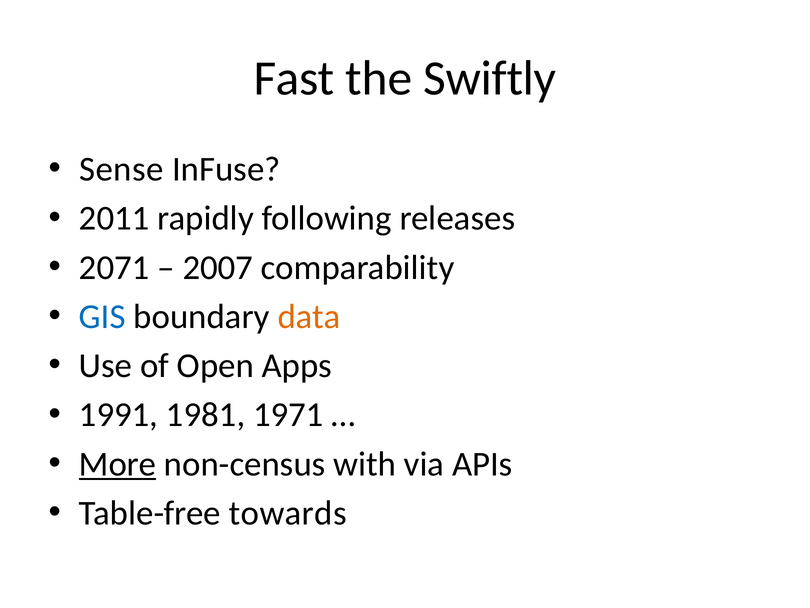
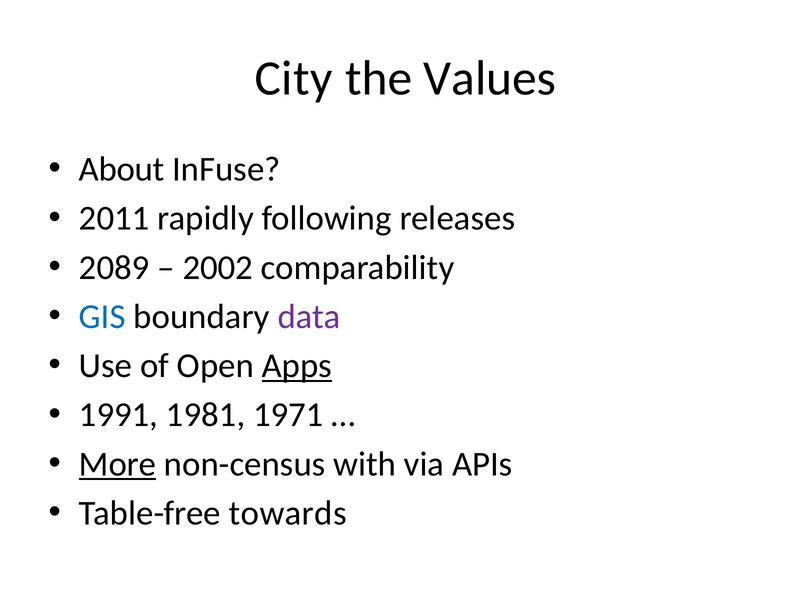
Fast: Fast -> City (294, 78)
Swiftly: Swiftly -> Values (490, 78)
Sense: Sense -> About (122, 169)
2071: 2071 -> 2089 (114, 267)
2007: 2007 -> 2002 (218, 267)
data colour: orange -> purple (309, 316)
Apps underline: none -> present (297, 365)
